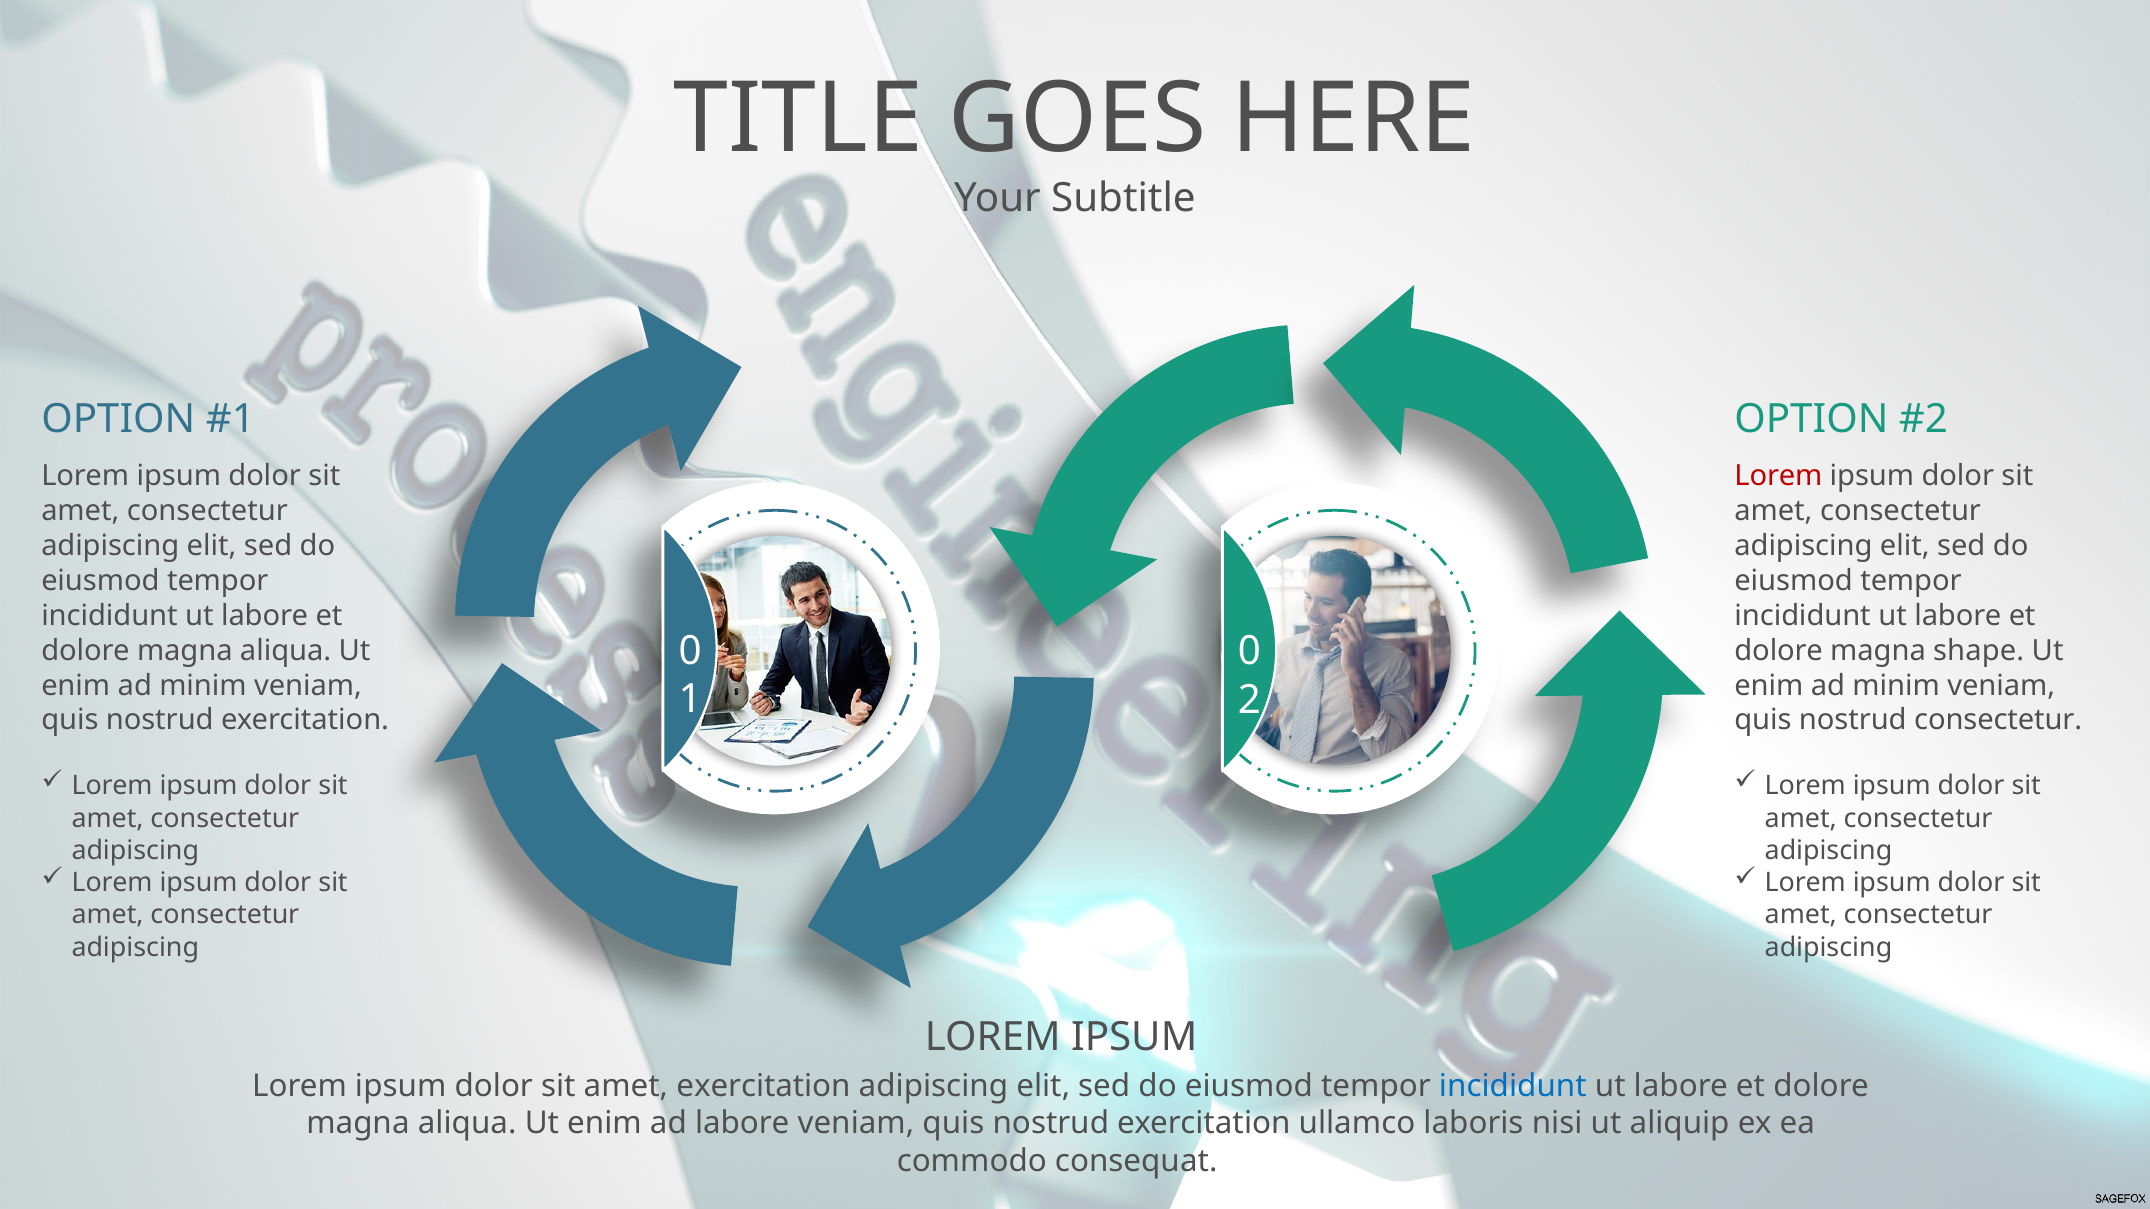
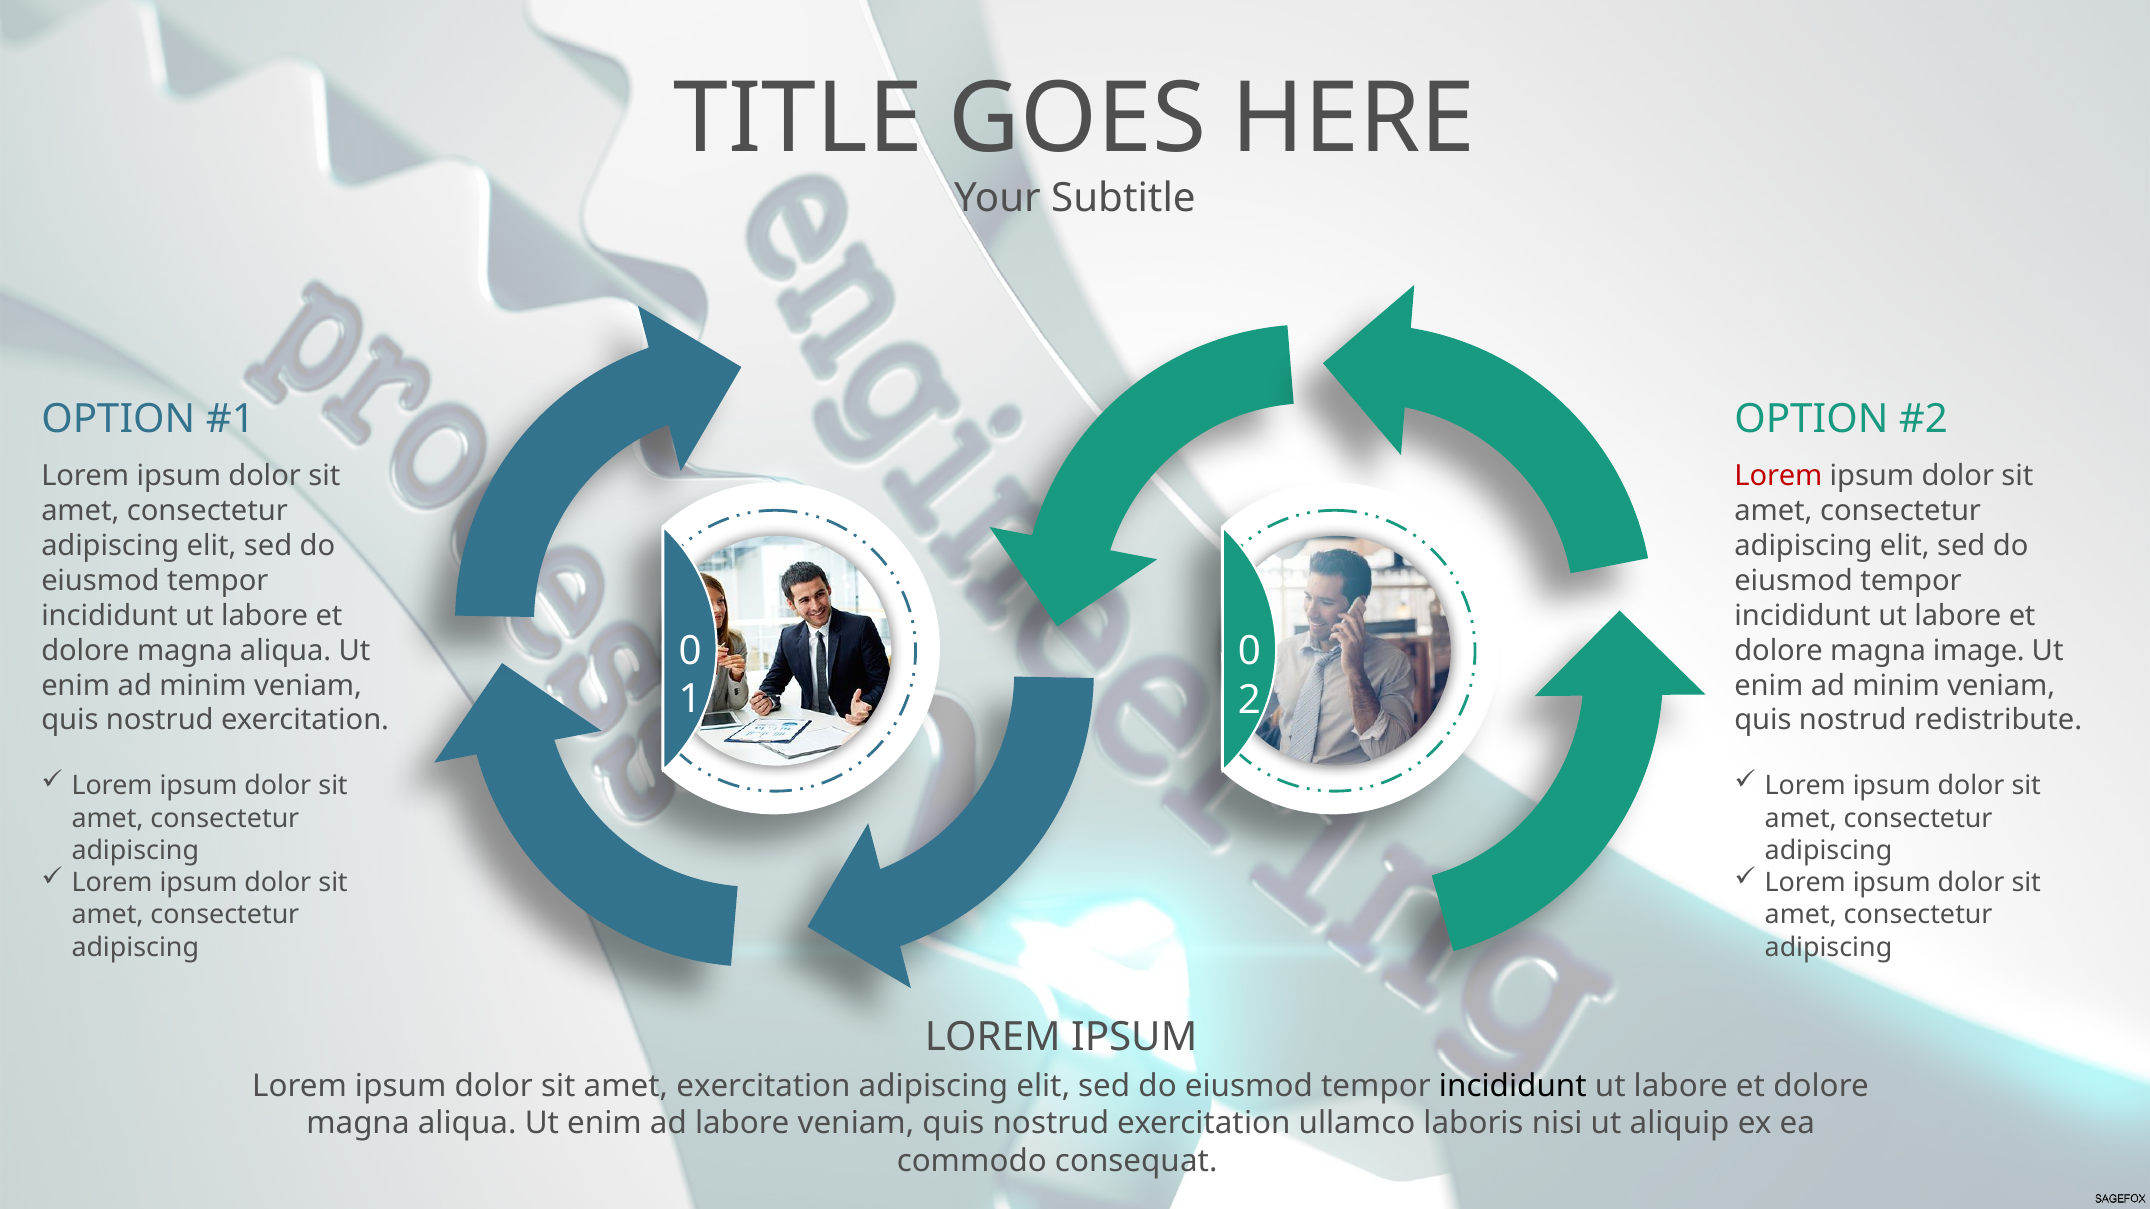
shape: shape -> image (1979, 651)
nostrud consectetur: consectetur -> redistribute (1998, 721)
incididunt colour: blue -> black (1513, 1086)
